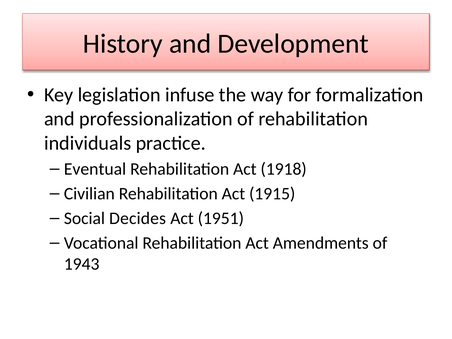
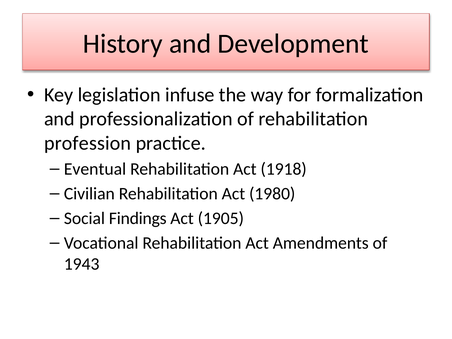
individuals: individuals -> profession (88, 143)
1915: 1915 -> 1980 (272, 194)
Decides: Decides -> Findings (138, 218)
1951: 1951 -> 1905 (221, 218)
